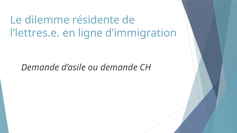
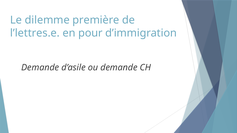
résidente: résidente -> première (96, 20)
ligne: ligne -> pour (90, 33)
